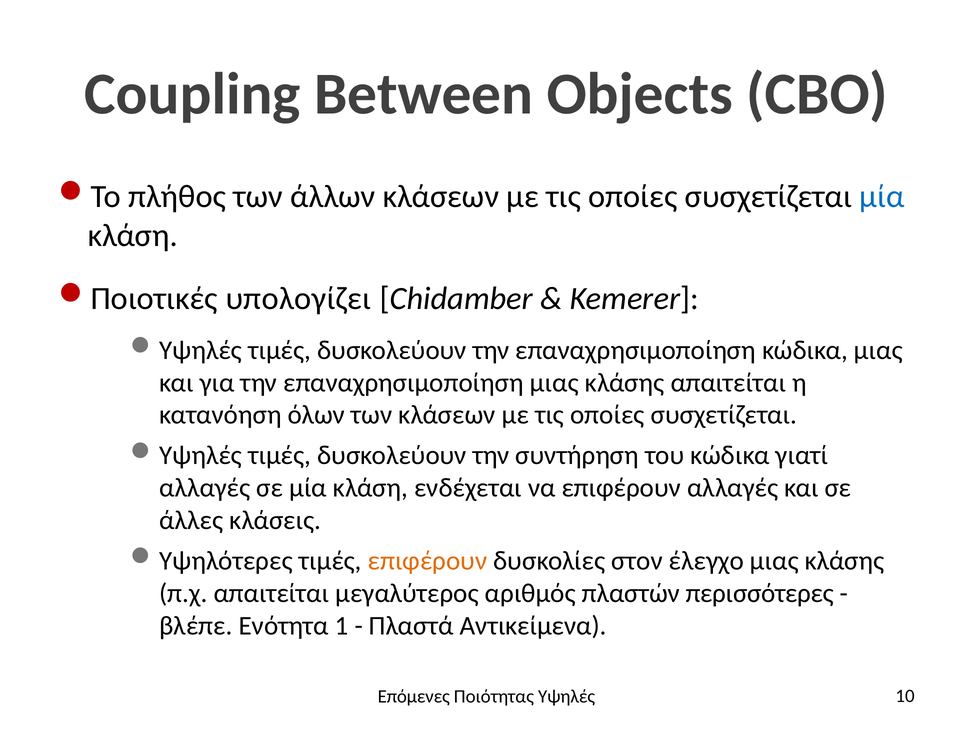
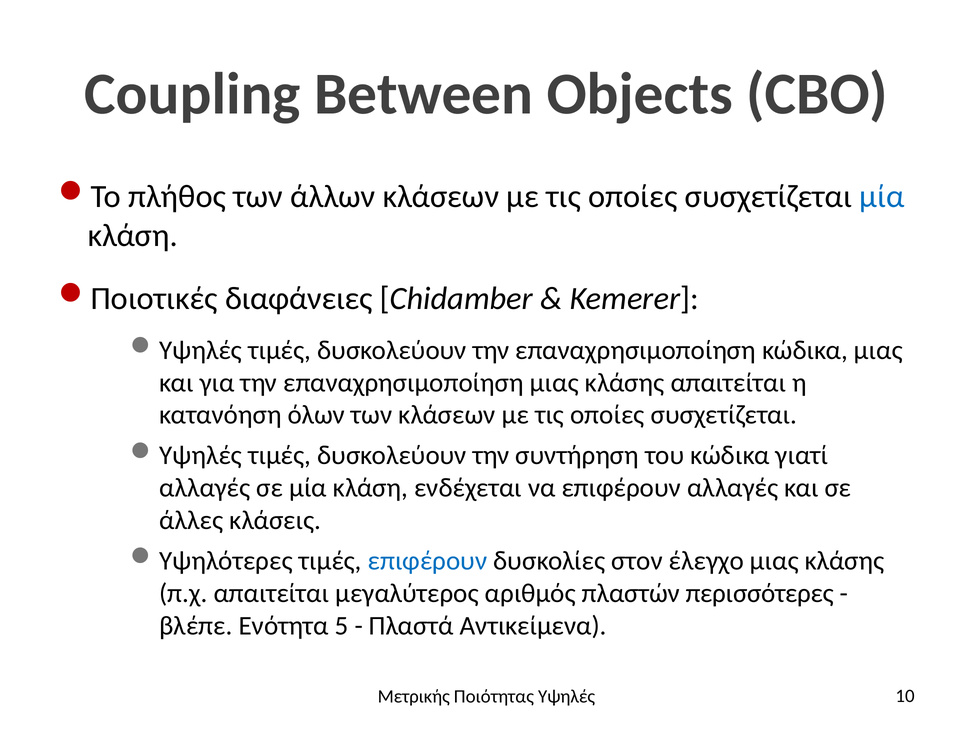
υπολογίζει: υπολογίζει -> διαφάνειες (299, 299)
επιφέρουν colour: orange -> blue (428, 561)
1: 1 -> 5 (342, 626)
Επόμενες: Επόμενες -> Μετρικής (414, 697)
